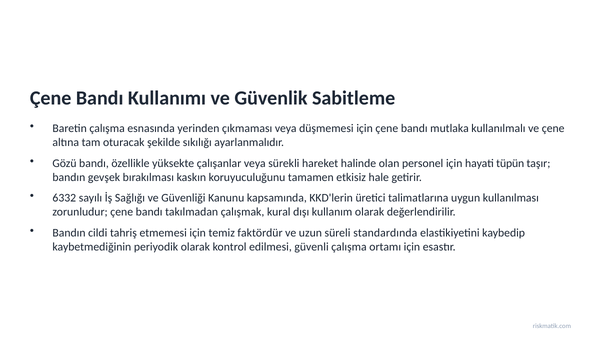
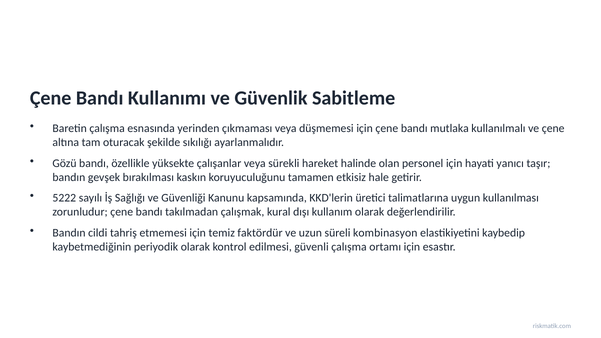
tüpün: tüpün -> yanıcı (510, 163)
6332: 6332 -> 5222 (64, 198)
standardında: standardında -> kombinasyon (385, 233)
